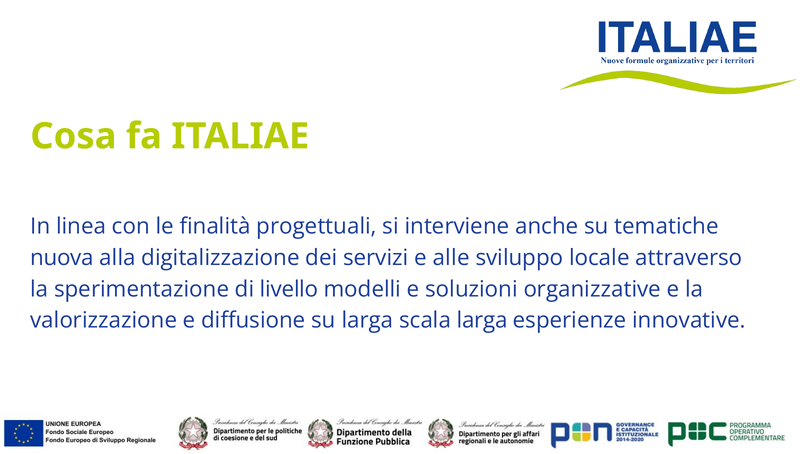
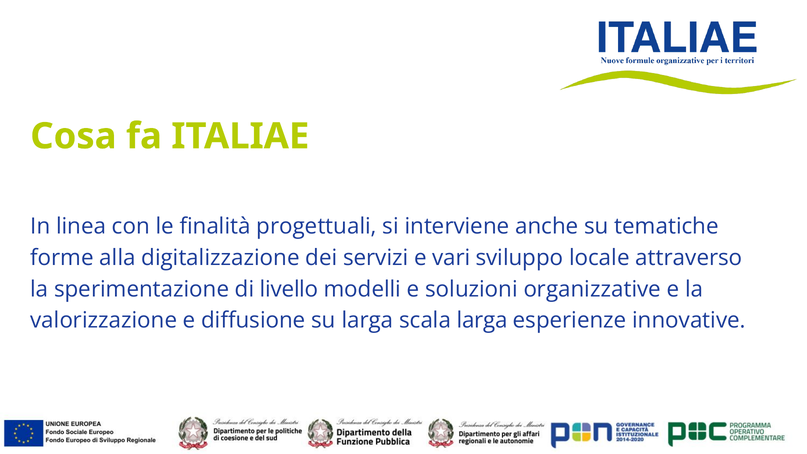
nuova: nuova -> forme (62, 258)
alle: alle -> vari (451, 258)
